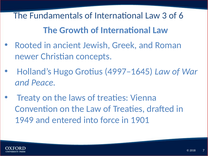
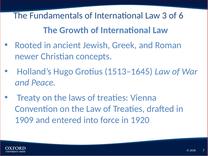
4997–1645: 4997–1645 -> 1513–1645 (129, 71)
1949: 1949 -> 1909 (24, 120)
1901: 1901 -> 1920 (140, 120)
